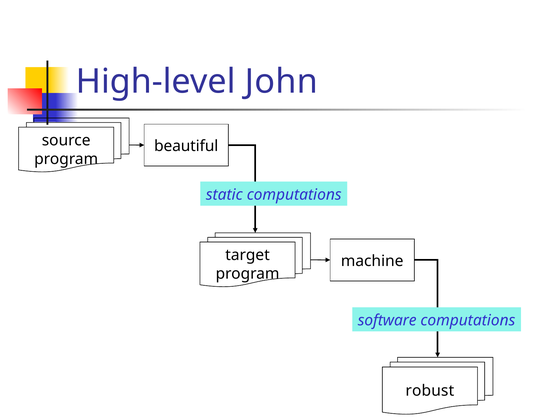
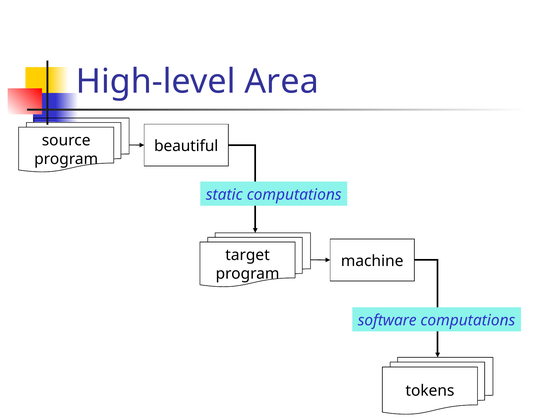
John: John -> Area (282, 81)
robust: robust -> tokens (430, 390)
